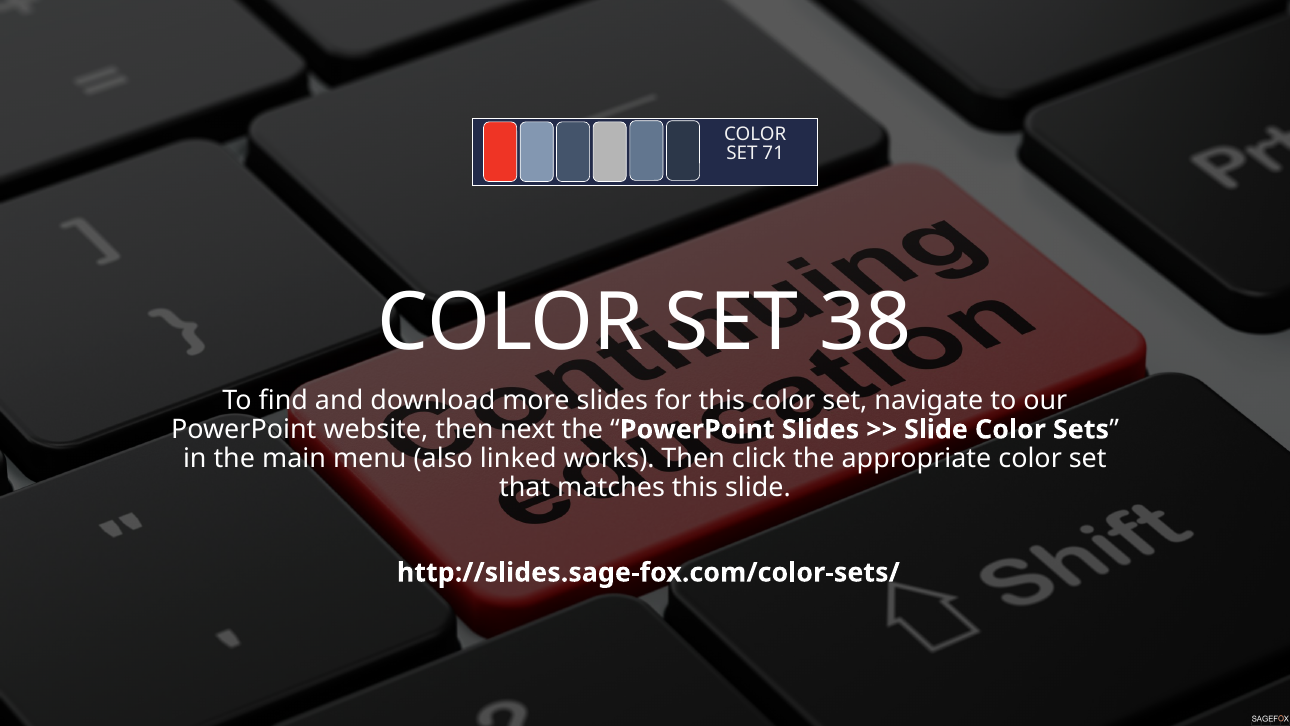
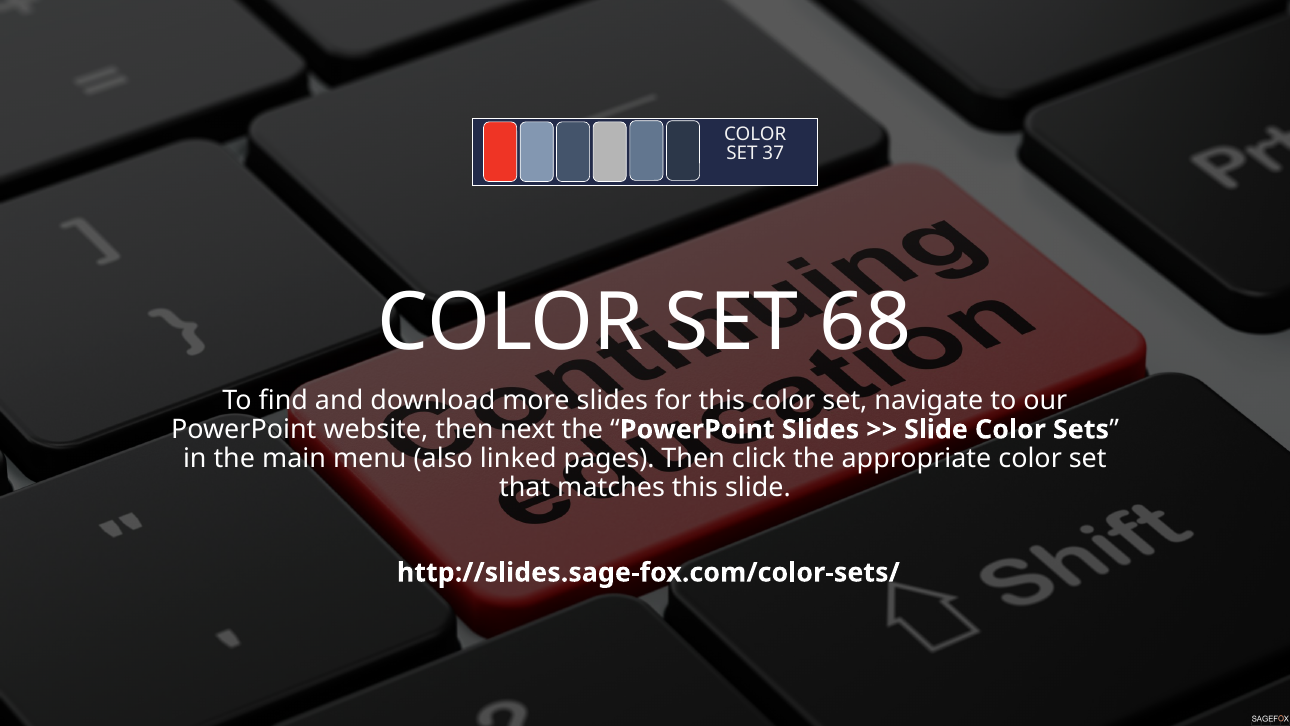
71: 71 -> 37 (773, 153)
38: 38 -> 68 (866, 322)
works: works -> pages (609, 458)
